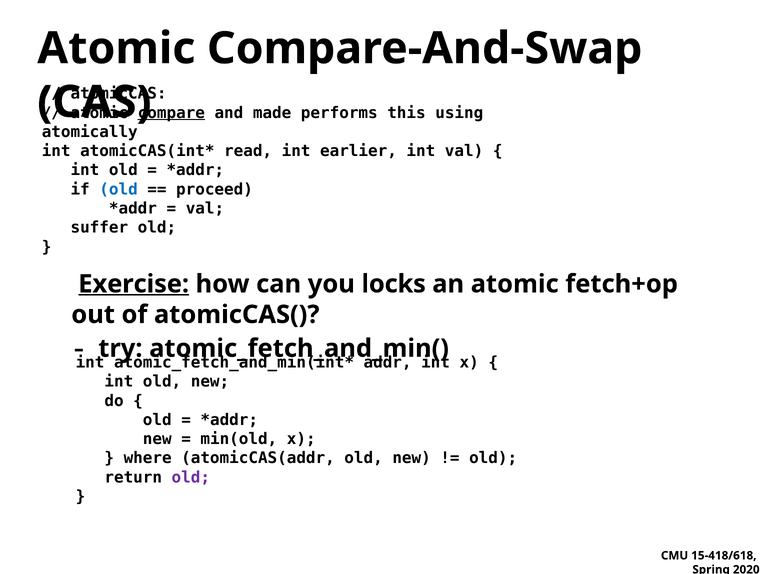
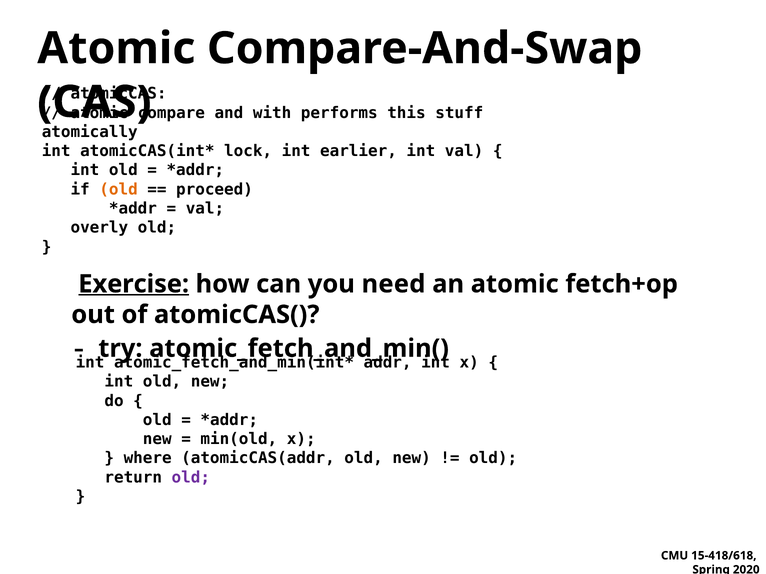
compare underline: present -> none (171, 113)
made: made -> with (272, 113)
using: using -> stuff (459, 113)
read: read -> lock (248, 151)
old colour: blue -> orange (119, 190)
suffer: suffer -> overly (99, 228)
locks: locks -> need (393, 284)
